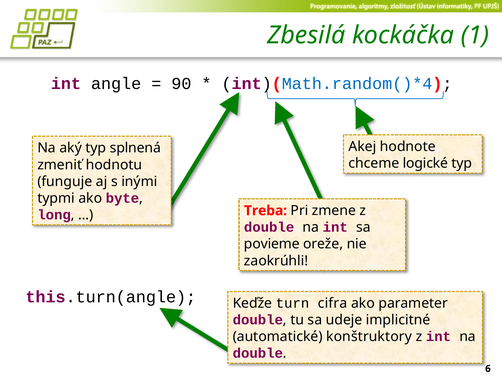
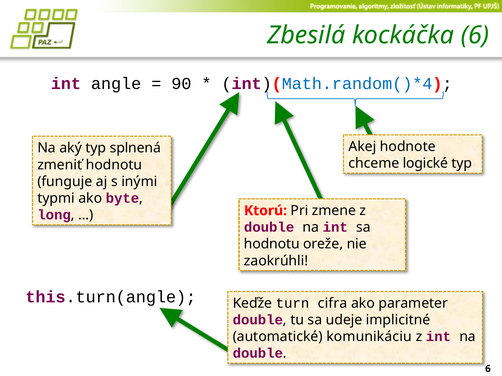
kockáčka 1: 1 -> 6 (475, 35)
Treba: Treba -> Ktorú (265, 211)
povieme: povieme -> hodnotu (272, 244)
konštruktory: konštruktory -> komunikáciu (369, 337)
